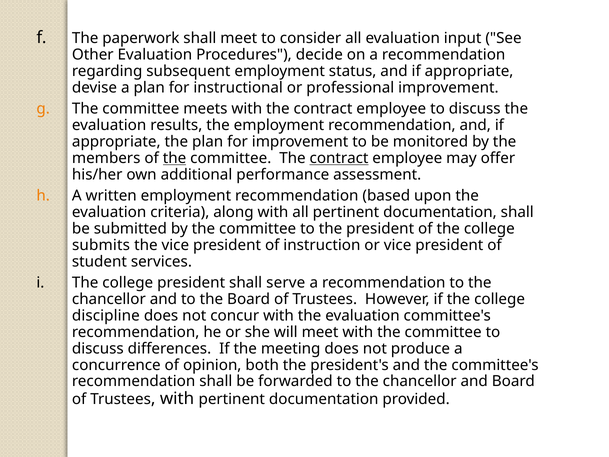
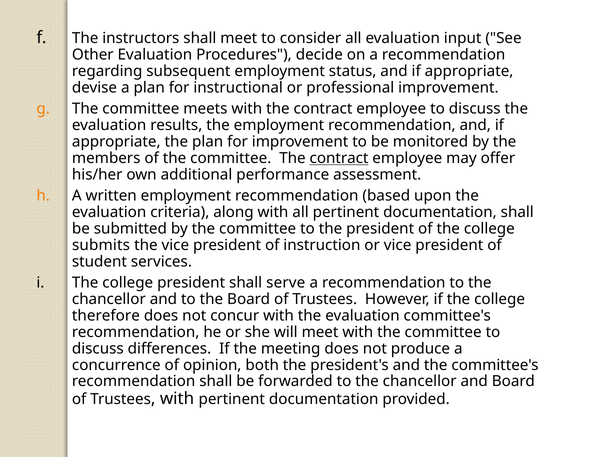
paperwork: paperwork -> instructors (141, 38)
the underline: present -> none (175, 158)
discipline: discipline -> therefore (106, 315)
